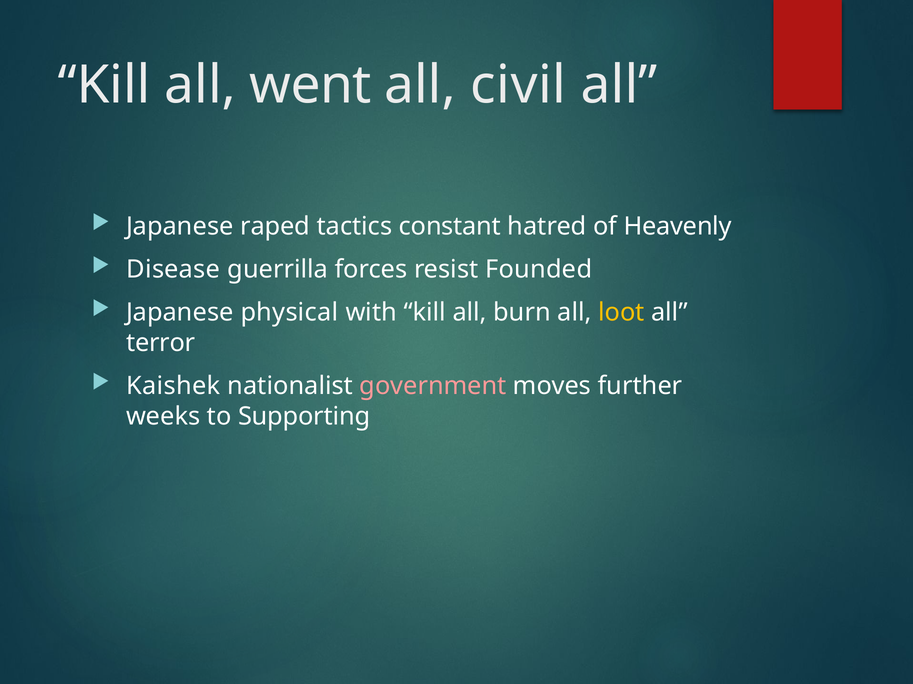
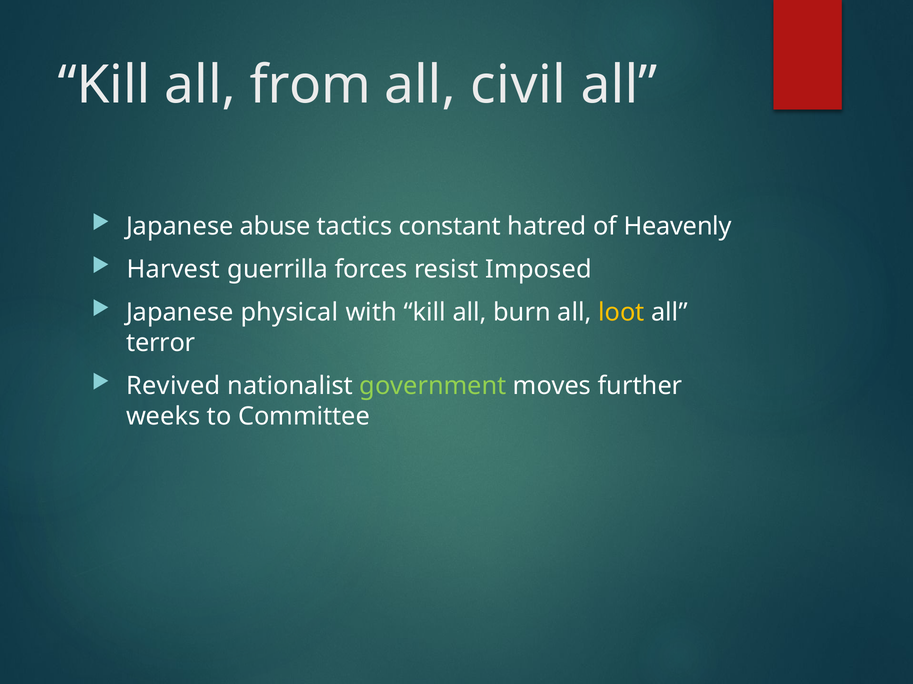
went: went -> from (310, 85)
raped: raped -> abuse (275, 227)
Disease: Disease -> Harvest (173, 270)
Founded: Founded -> Imposed (539, 270)
Kaishek: Kaishek -> Revived (173, 386)
government colour: pink -> light green (433, 386)
Supporting: Supporting -> Committee (304, 417)
